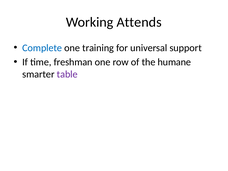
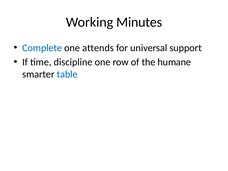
Attends: Attends -> Minutes (139, 22)
training: training -> attends (98, 48)
freshman: freshman -> discipline (73, 62)
table colour: purple -> blue (67, 74)
